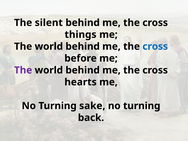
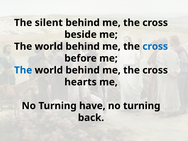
things: things -> beside (81, 35)
The colour: purple -> blue (23, 70)
sake: sake -> have (92, 106)
